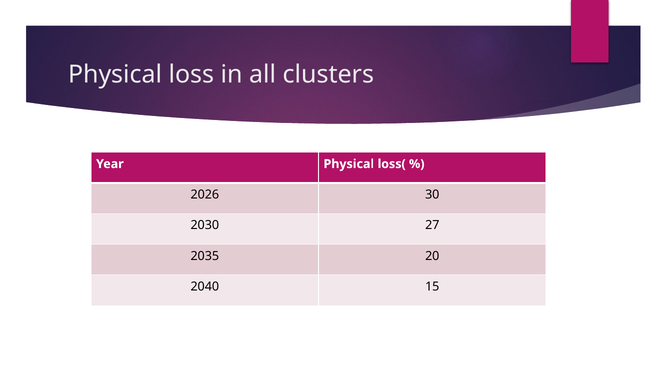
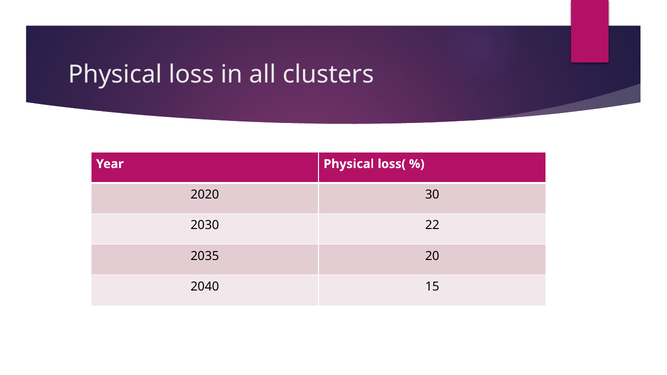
2026: 2026 -> 2020 (205, 195)
27: 27 -> 22 (432, 225)
